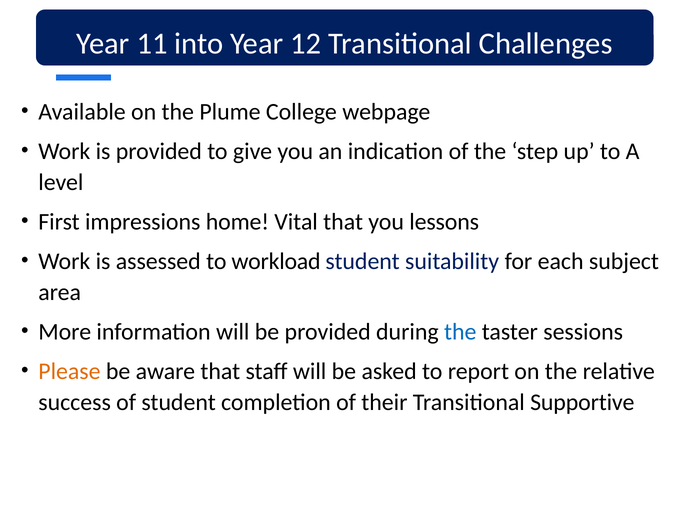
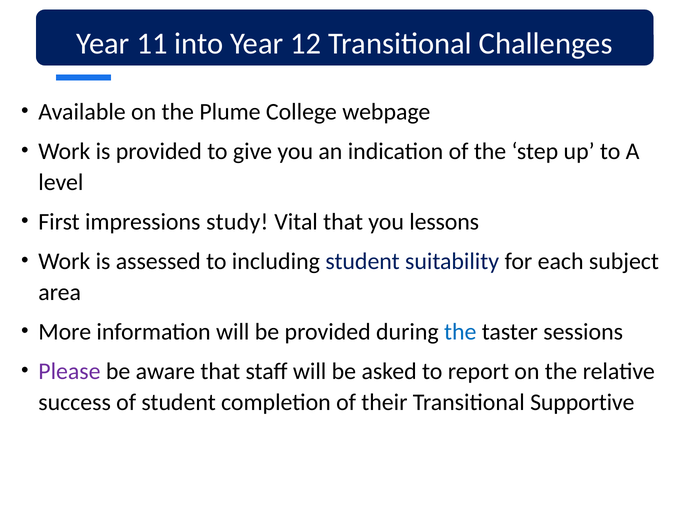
home: home -> study (237, 222)
workload: workload -> including (276, 261)
Please colour: orange -> purple (69, 371)
